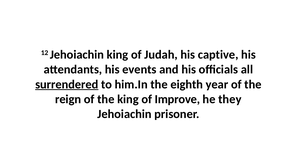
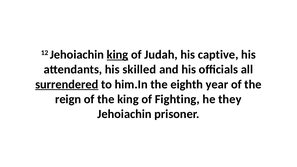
king underline: none -> present (118, 55)
events: events -> skilled (139, 70)
Improve: Improve -> Fighting (177, 99)
